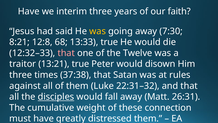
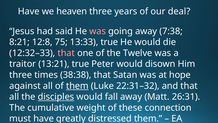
interim: interim -> heaven (72, 11)
faith: faith -> deal (179, 11)
was colour: yellow -> pink (98, 31)
7:30: 7:30 -> 7:38 (171, 31)
68: 68 -> 75 (61, 42)
37:38: 37:38 -> 38:38 (76, 75)
rules: rules -> hope (180, 75)
them underline: none -> present (77, 86)
